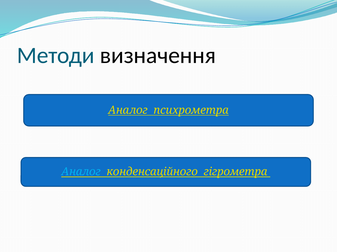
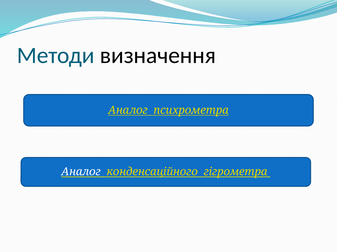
Аналог colour: light blue -> white (81, 172)
